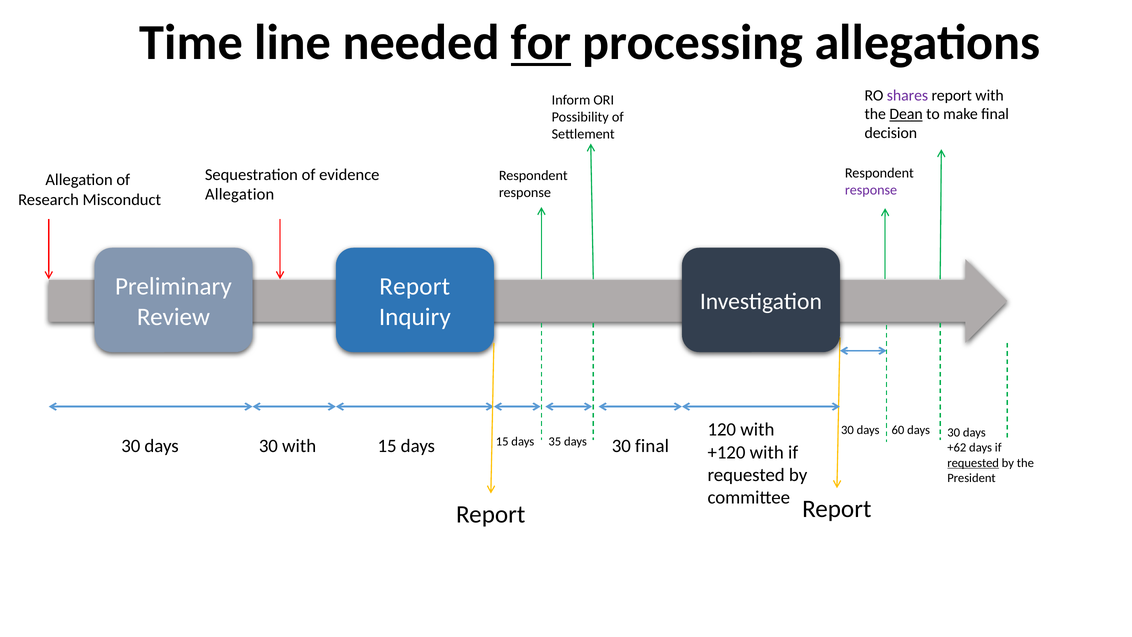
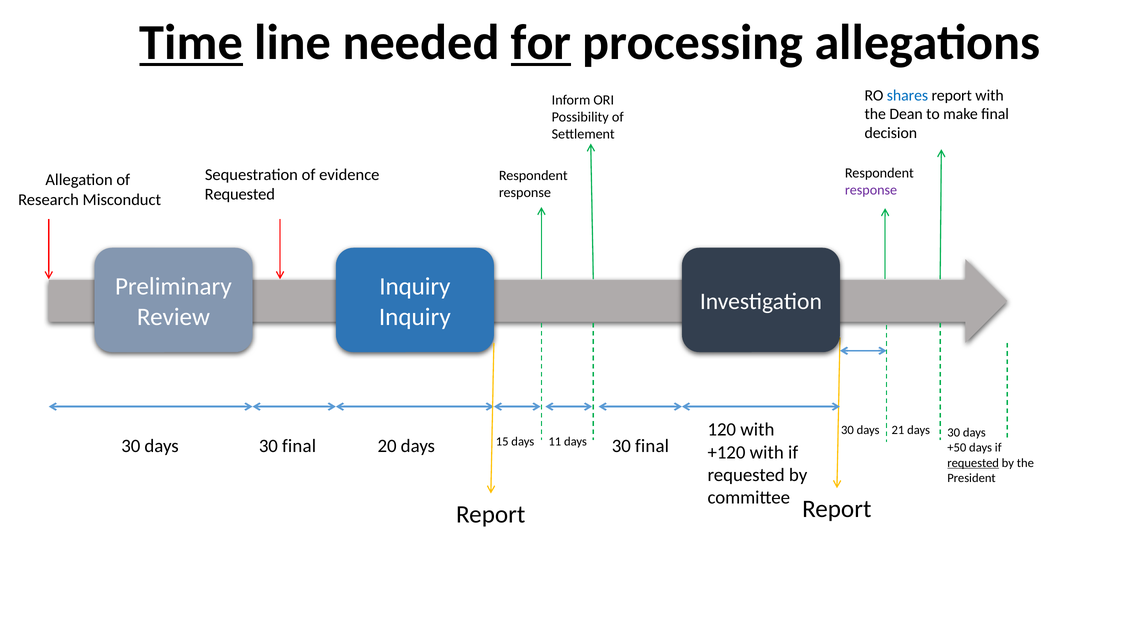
Time underline: none -> present (191, 43)
shares colour: purple -> blue (907, 95)
Dean underline: present -> none (906, 114)
Allegation: Allegation -> Requested (240, 194)
Report: Report -> Inquiry (415, 286)
60: 60 -> 21 (898, 430)
35: 35 -> 11 (555, 441)
with: with -> final (299, 446)
days 15: 15 -> 20 (387, 446)
+62: +62 -> +50 (957, 448)
